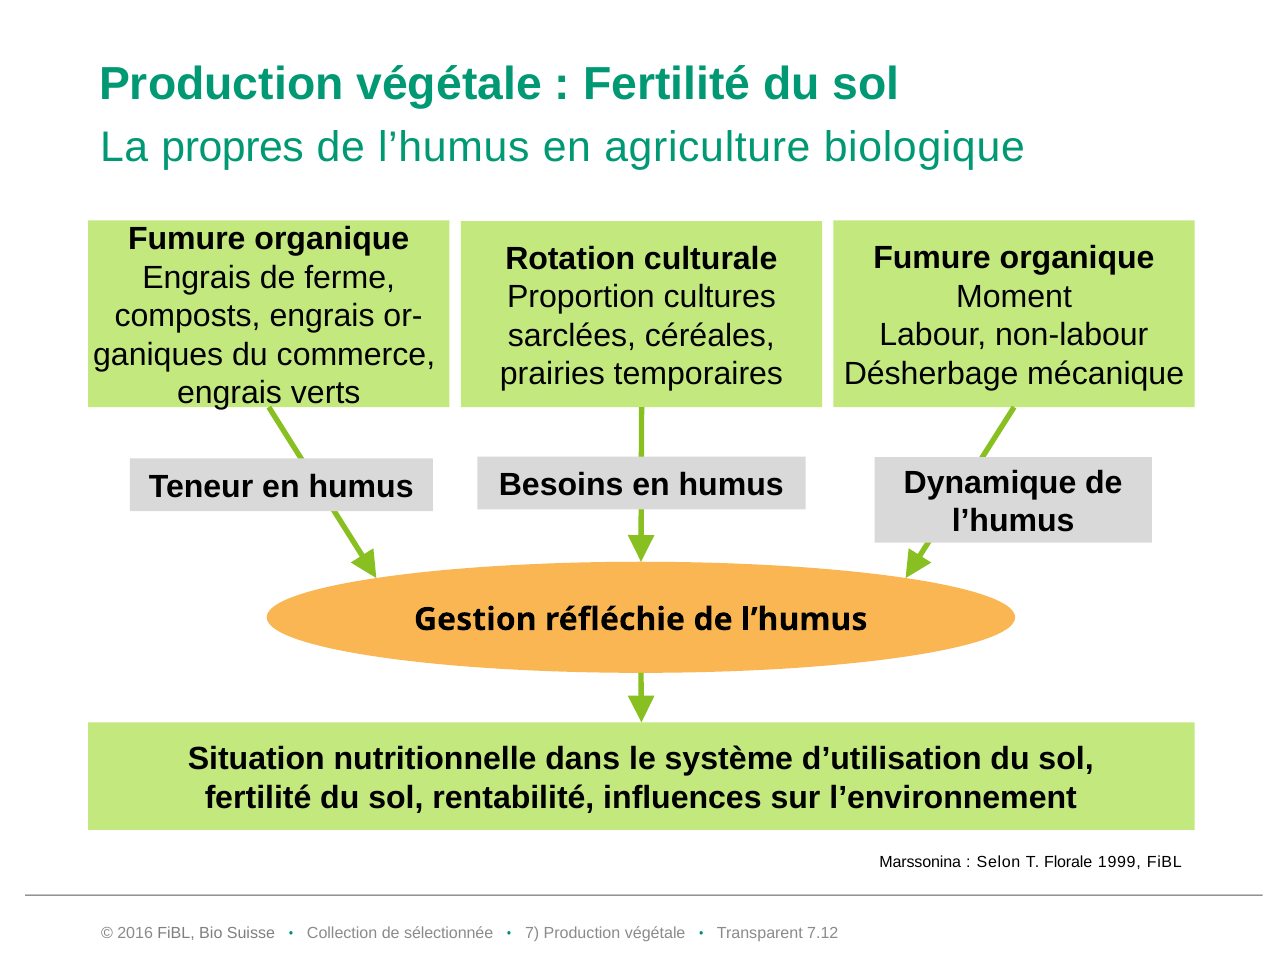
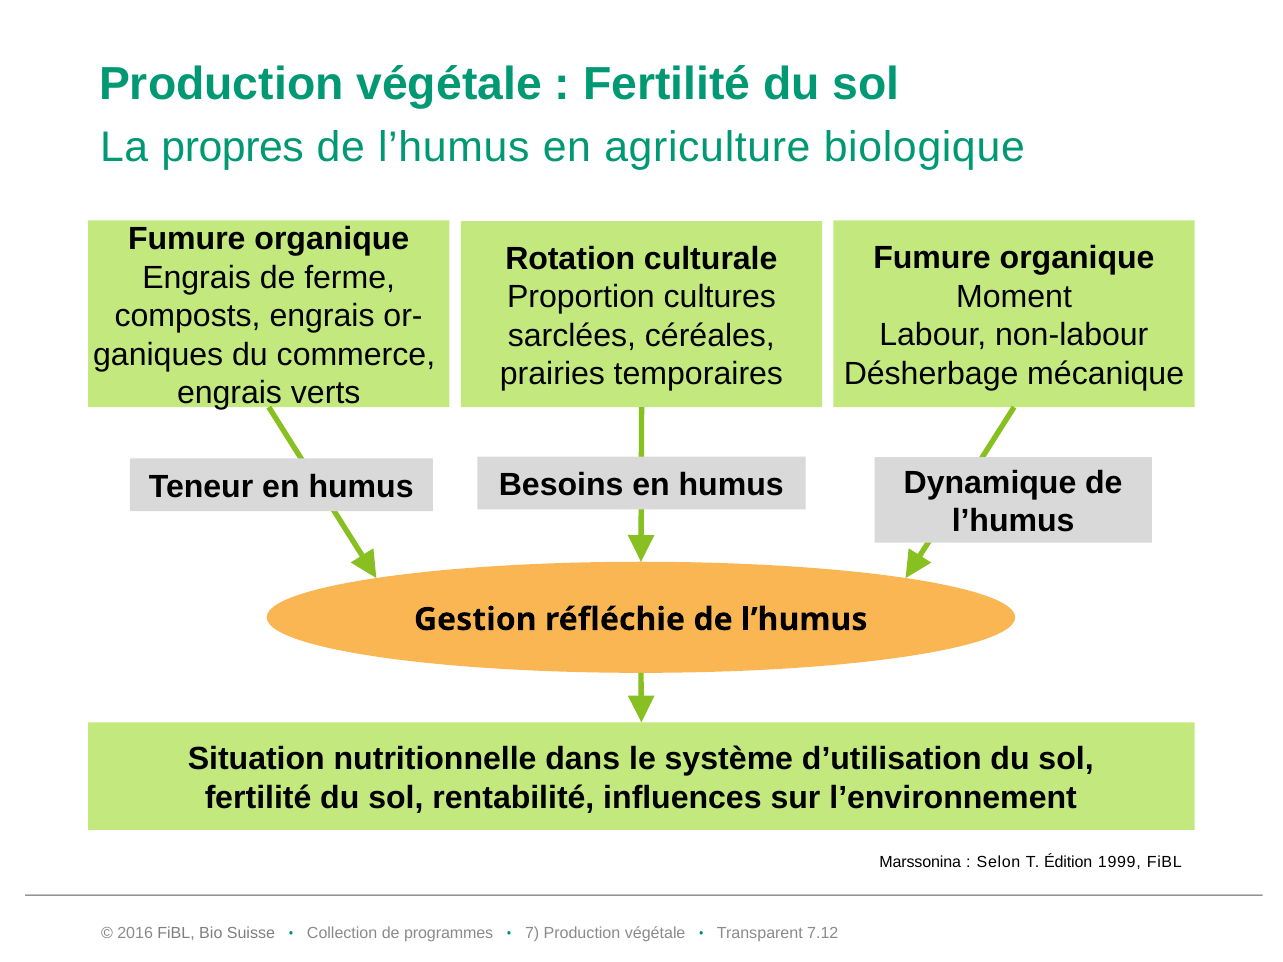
Florale: Florale -> Édition (1068, 862)
sélectionnée: sélectionnée -> programmes (449, 934)
